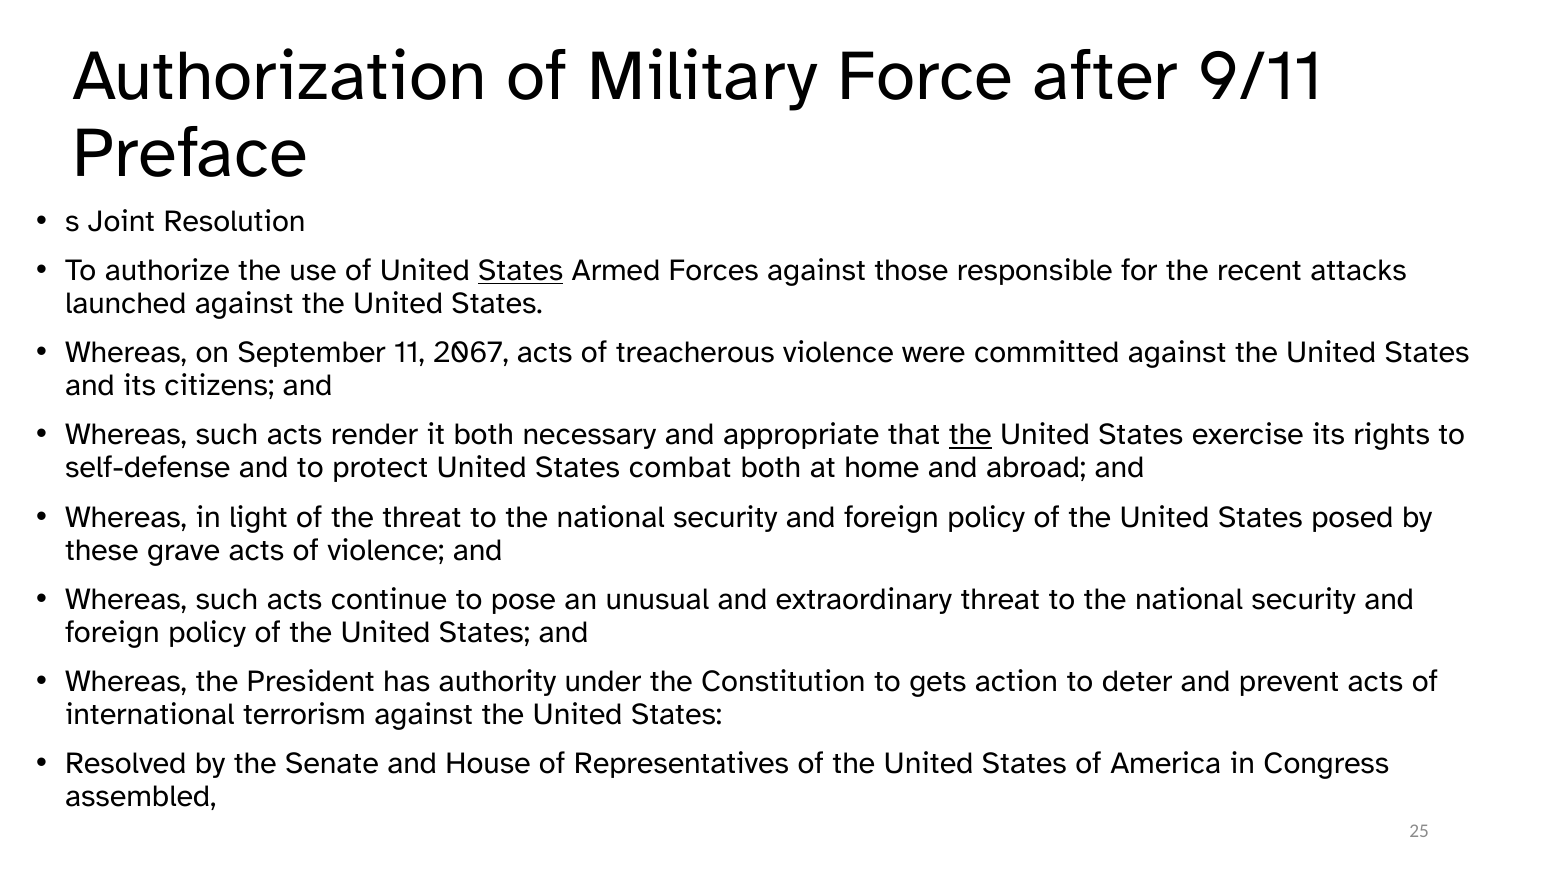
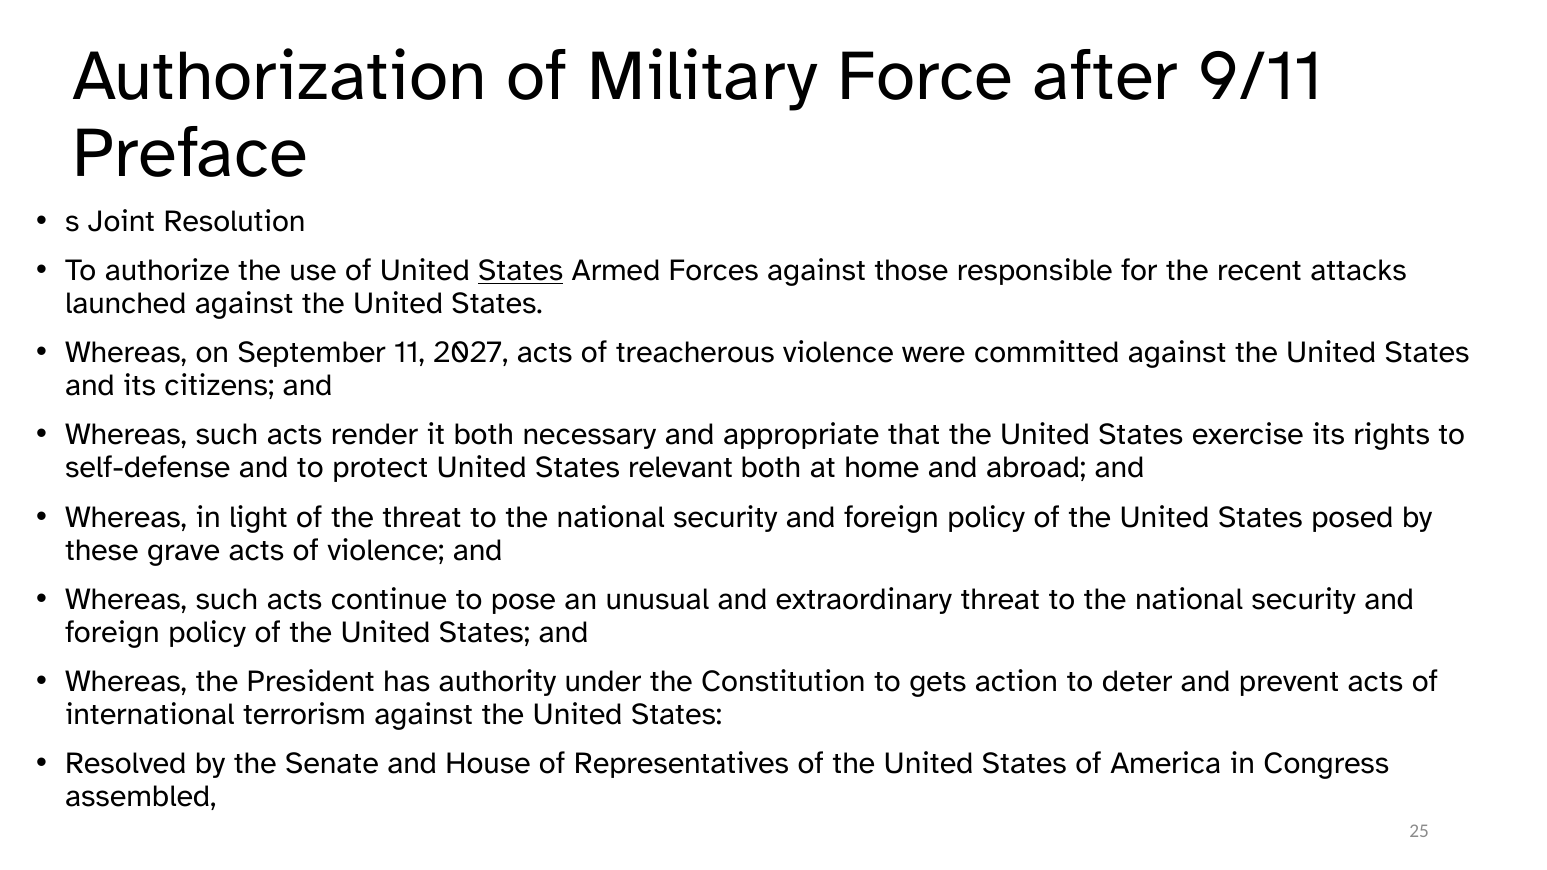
2067: 2067 -> 2027 (471, 353)
the underline: present -> none (970, 435)
combat: combat -> relevant (681, 468)
